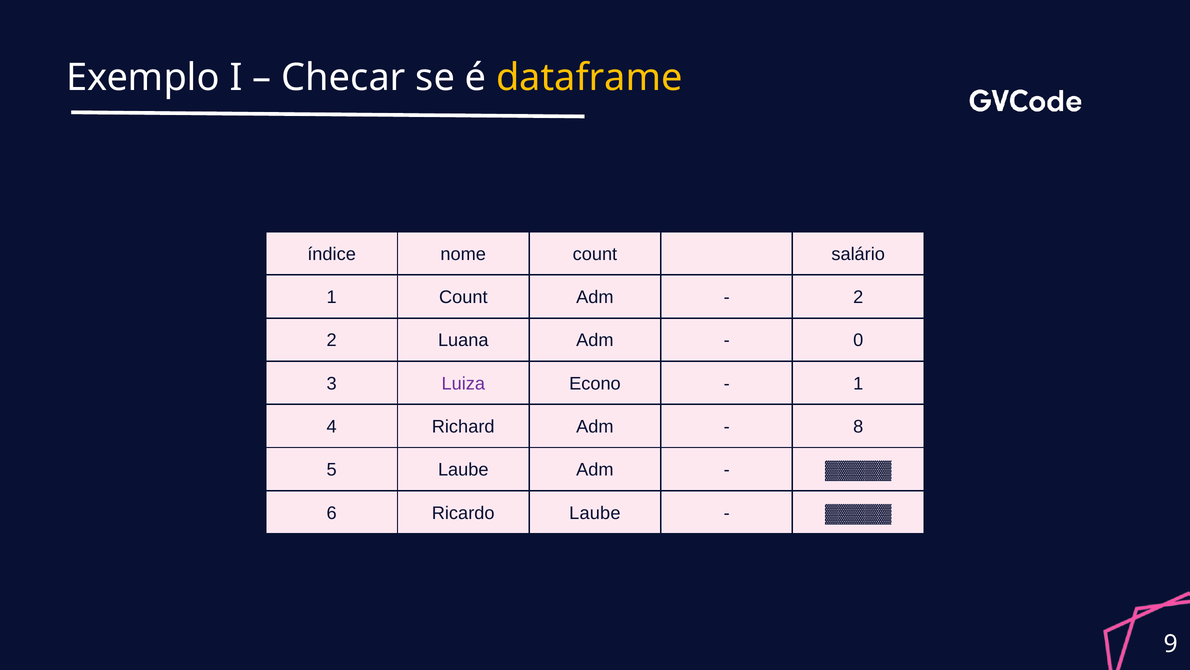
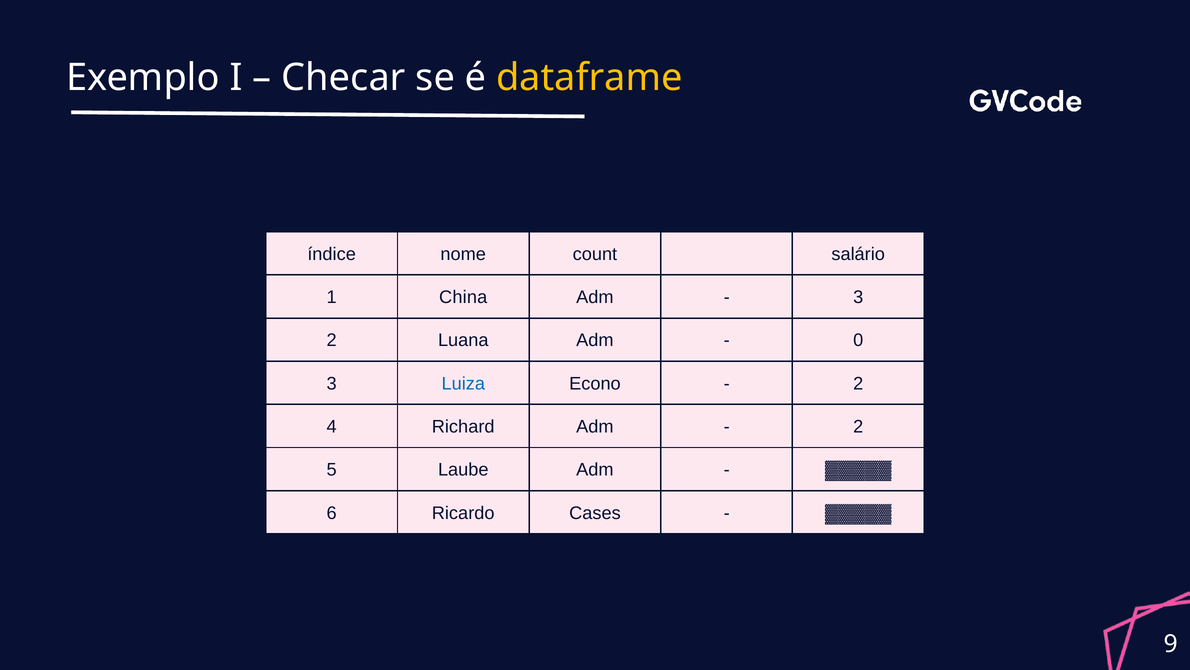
1 Count: Count -> China (463, 297)
2: 2 -> 3 (858, 297)
Luiza colour: purple -> blue (463, 383)
1: 1 -> 2 (858, 383)
8: 8 -> 2 (858, 426)
Ricardo Laube: Laube -> Cases (595, 513)
